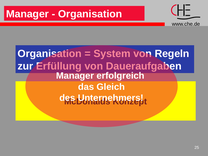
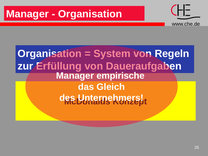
erfolgreich: erfolgreich -> empirische (121, 76)
